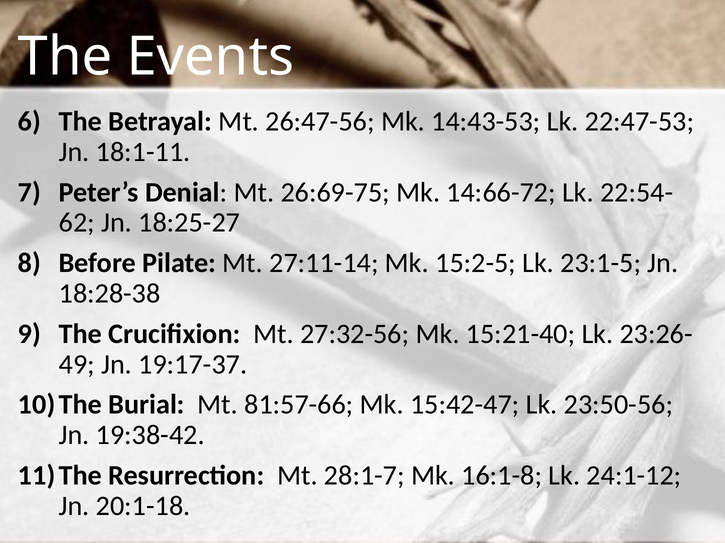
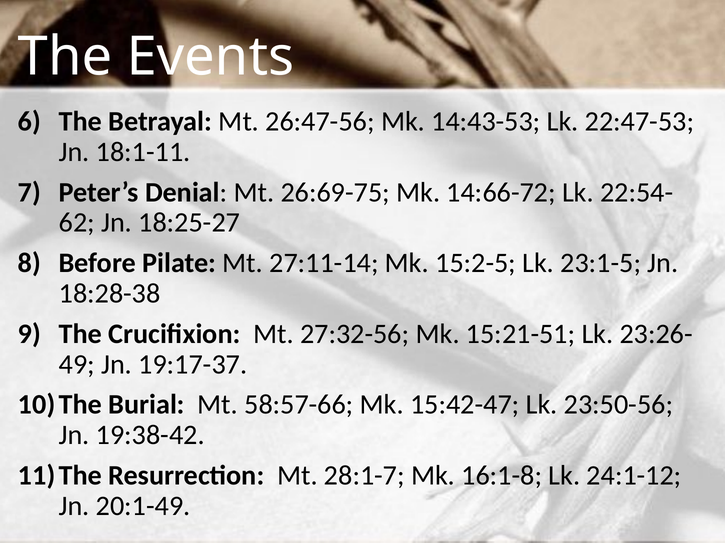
15:21-40: 15:21-40 -> 15:21-51 (521, 334)
81:57-66: 81:57-66 -> 58:57-66 (299, 405)
20:1-18: 20:1-18 -> 20:1-49 (143, 507)
